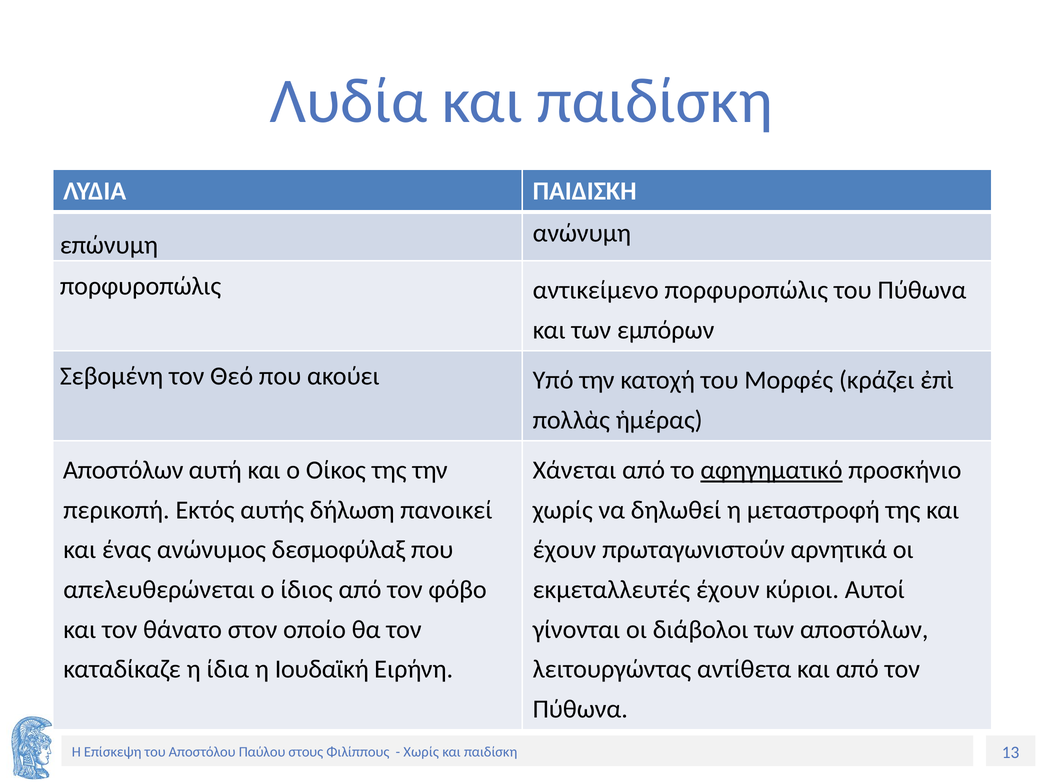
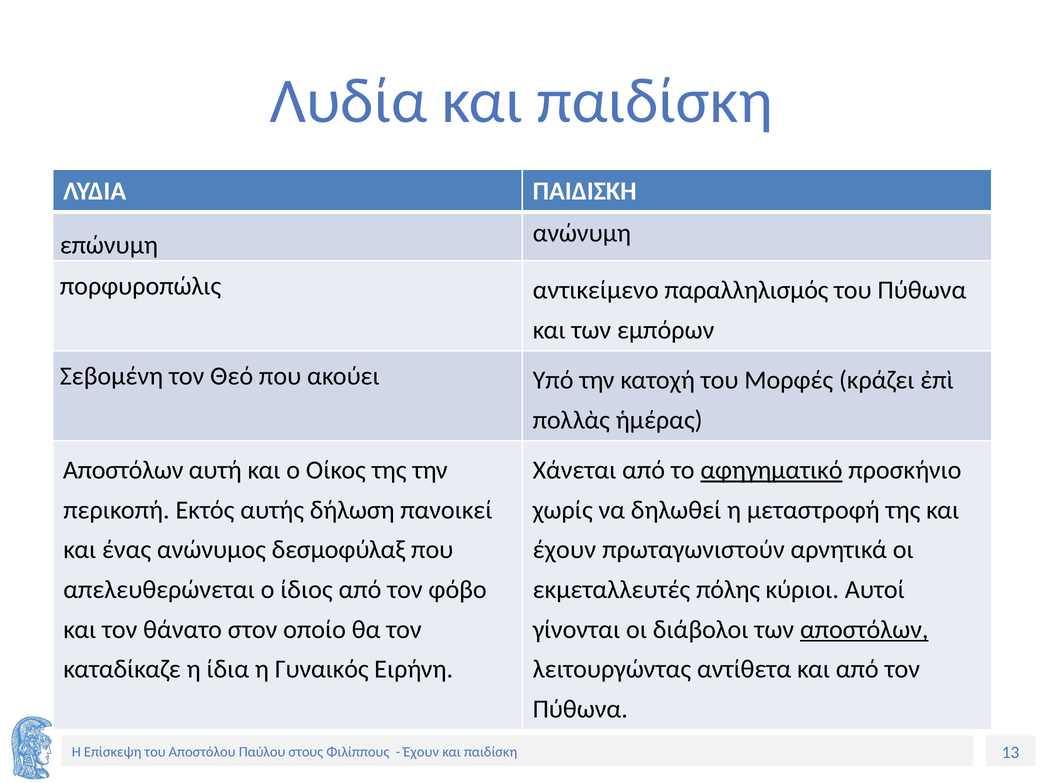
αντικείμενο πορφυροπώλις: πορφυροπώλις -> παραλληλισμός (746, 290)
εκμεταλλευτές έχουν: έχουν -> πόλης (728, 589)
αποστόλων underline: none -> present (864, 629)
Ιουδαϊκή: Ιουδαϊκή -> Γυναικός (322, 669)
Χωρίς: Χωρίς -> Έχουν (421, 751)
